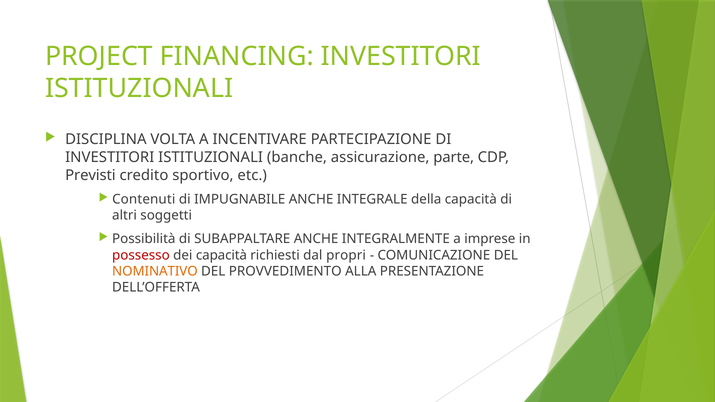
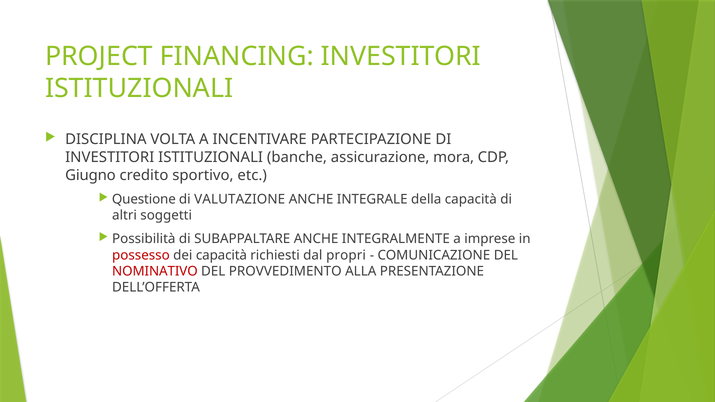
parte: parte -> mora (454, 157)
Previsti: Previsti -> Giugno (90, 175)
Contenuti: Contenuti -> Questione (144, 200)
IMPUGNABILE: IMPUGNABILE -> VALUTAZIONE (240, 200)
NOMINATIVO colour: orange -> red (155, 271)
